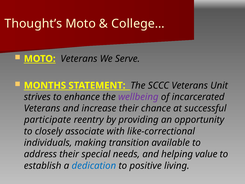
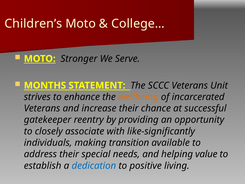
Thought’s: Thought’s -> Children’s (33, 24)
MOTO Veterans: Veterans -> Stronger (79, 59)
wellbeing colour: purple -> orange (138, 97)
participate: participate -> gatekeeper (48, 120)
like-correctional: like-correctional -> like-significantly (161, 131)
